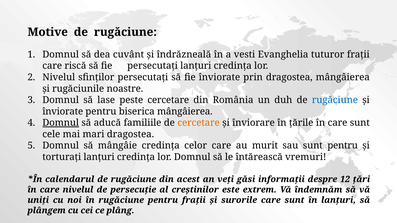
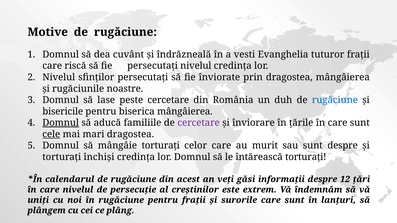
persecutați lanțuri: lanțuri -> nivelul (196, 66)
înviorate: înviorate -> bisericile (63, 112)
cercetare colour: orange -> purple (199, 123)
cele underline: none -> present (51, 134)
mângâie credința: credința -> torturați (161, 146)
sunt pentru: pentru -> despre (343, 146)
torturați lanțuri: lanțuri -> închiși (99, 157)
întărească vremuri: vremuri -> torturați (306, 157)
